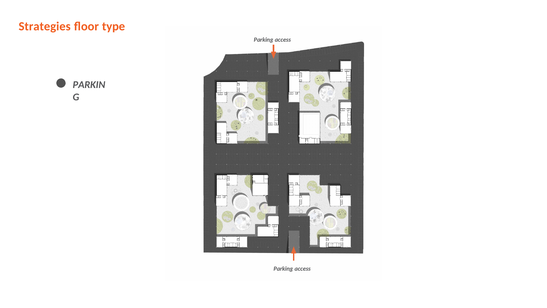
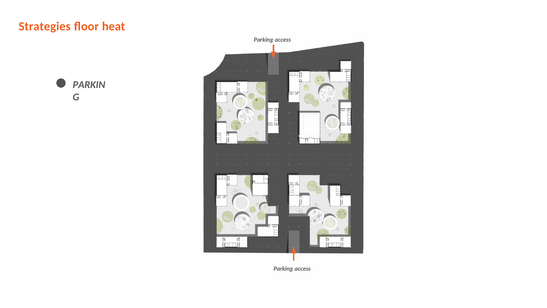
type: type -> heat (114, 26)
